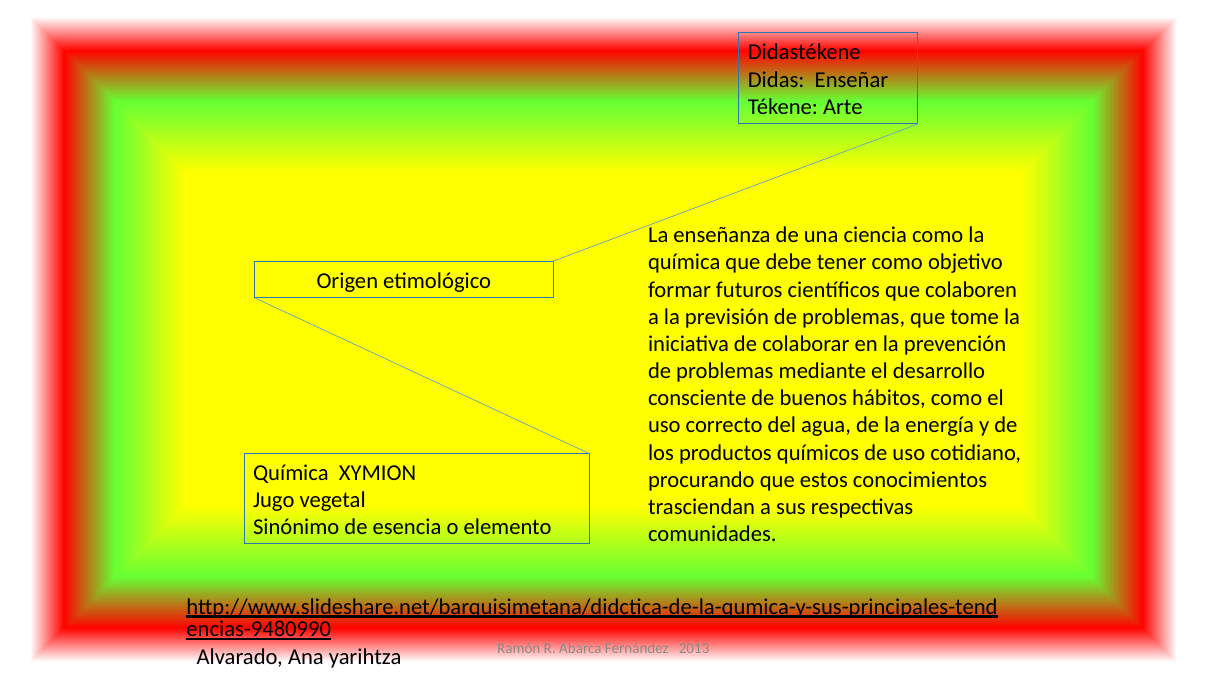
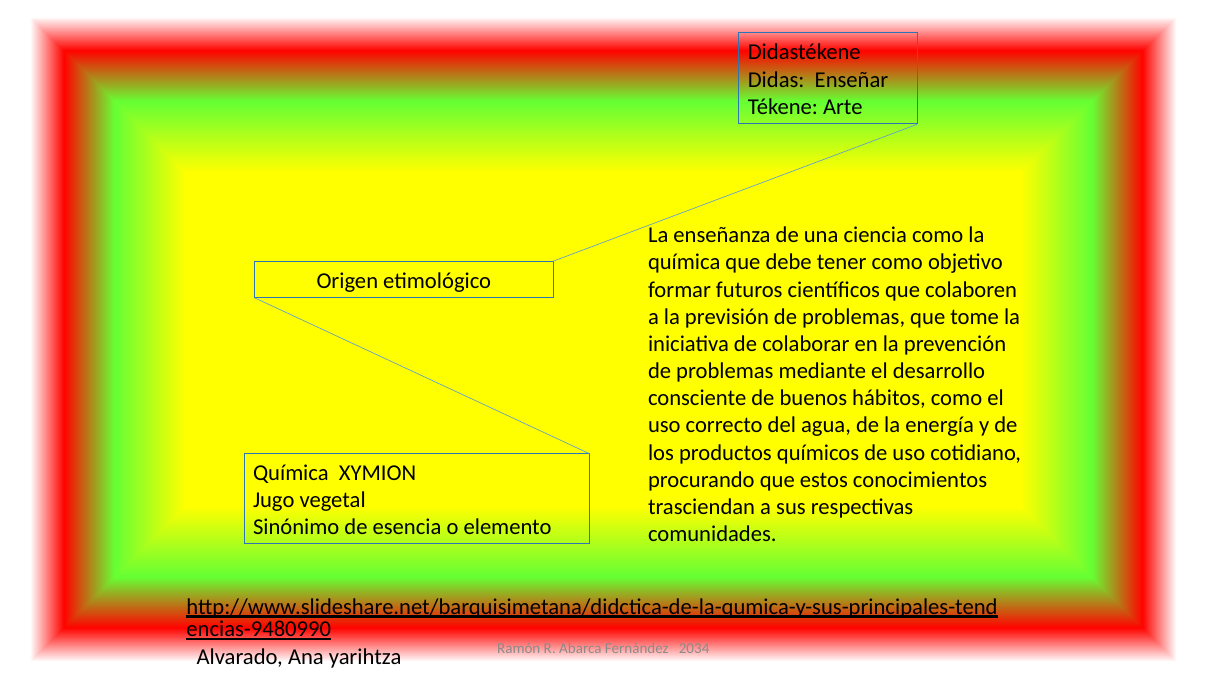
2013: 2013 -> 2034 (694, 648)
